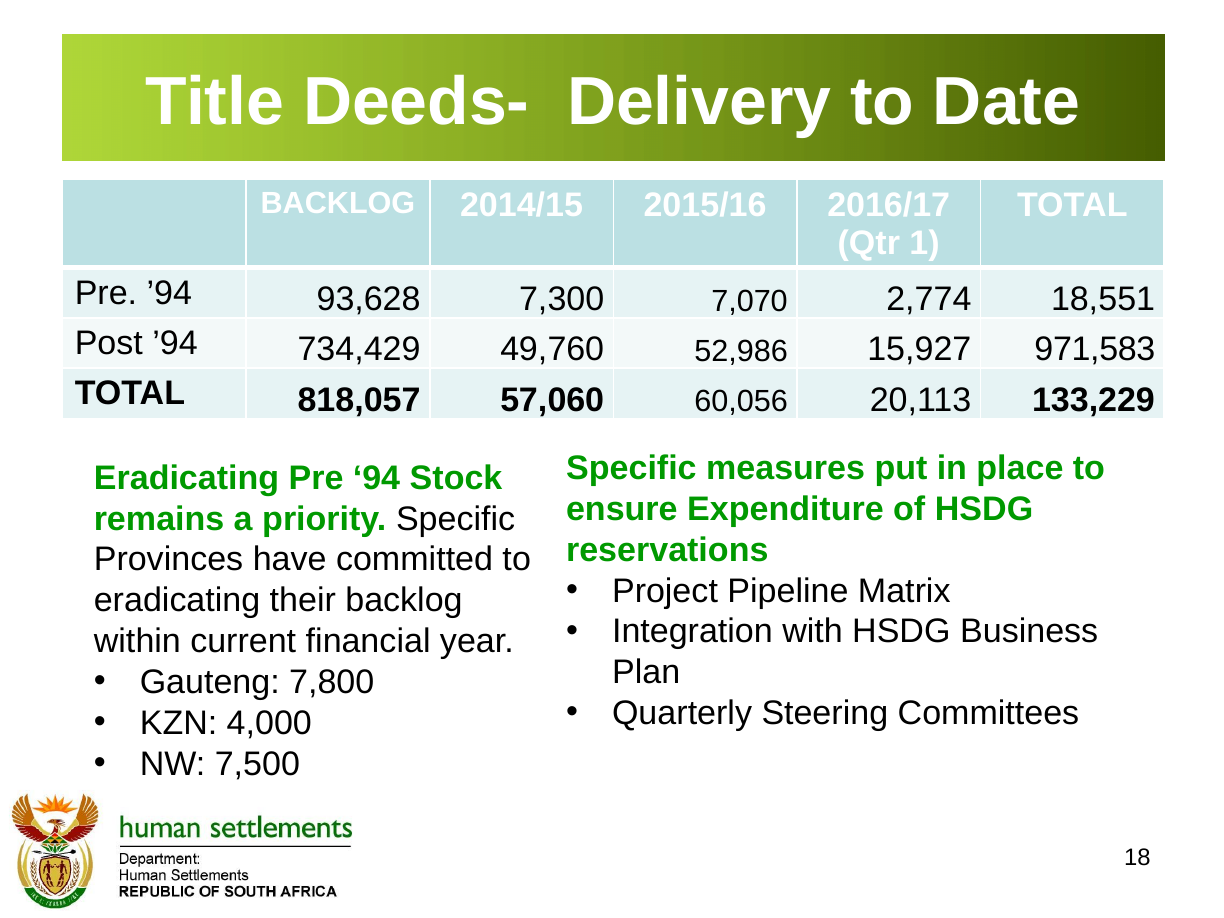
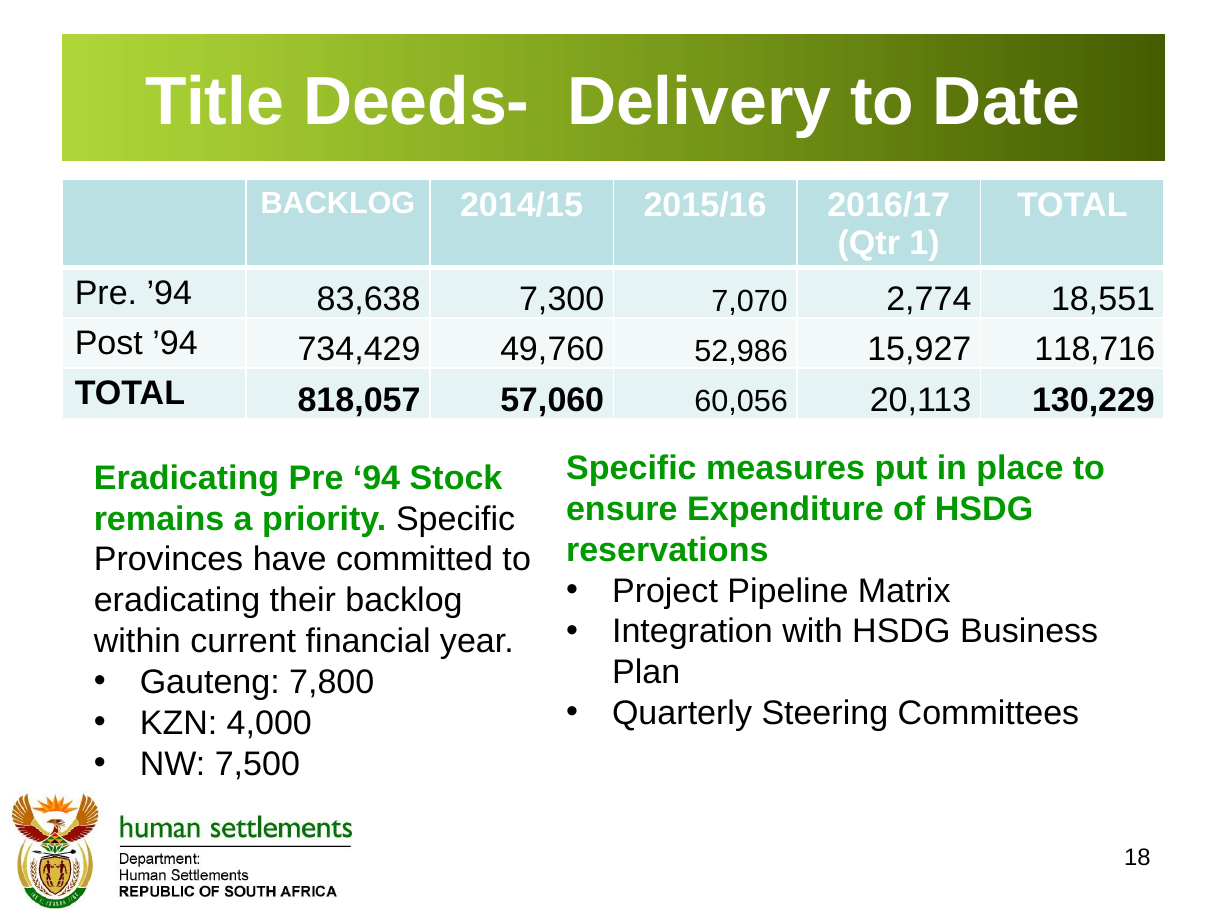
93,628: 93,628 -> 83,638 (369, 299)
971,583: 971,583 -> 118,716 (1095, 350)
133,229: 133,229 -> 130,229 (1093, 400)
